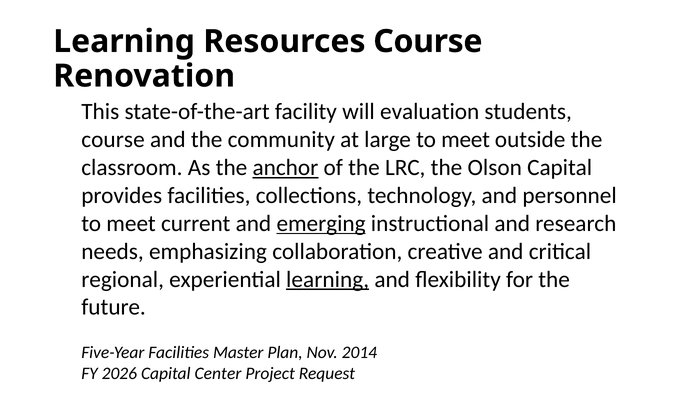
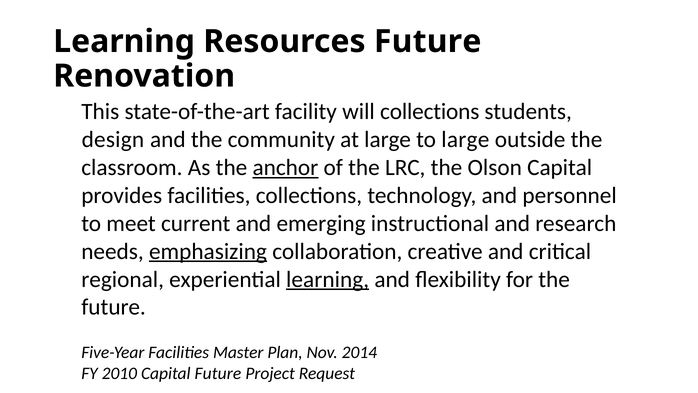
Resources Course: Course -> Future (428, 41)
will evaluation: evaluation -> collections (430, 112)
course: course -> design (113, 139)
large to meet: meet -> large (465, 139)
emerging underline: present -> none (321, 223)
emphasizing underline: none -> present (208, 251)
2026: 2026 -> 2010 (119, 373)
Capital Center: Center -> Future (218, 373)
